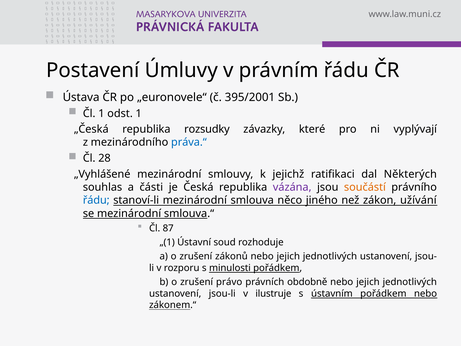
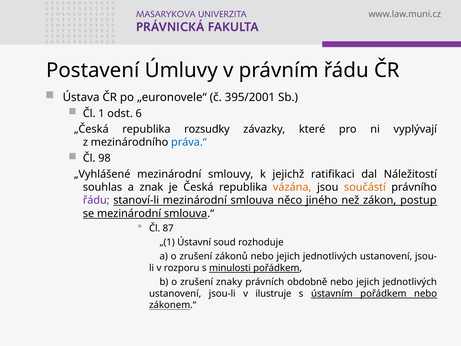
odst 1: 1 -> 6 (139, 113)
28: 28 -> 98 (104, 158)
Některých: Některých -> Náležitostí (410, 174)
části: části -> znak (151, 187)
vázána colour: purple -> orange (292, 187)
řádu colour: blue -> purple (96, 200)
užívání: užívání -> postup (418, 200)
právo: právo -> znaky (229, 282)
